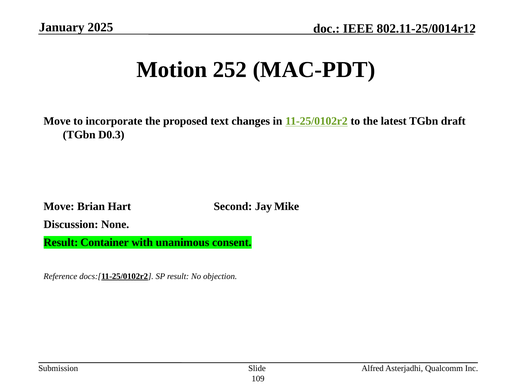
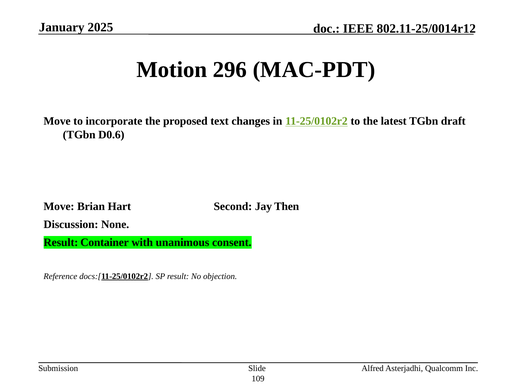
252: 252 -> 296 (230, 70)
D0.3: D0.3 -> D0.6 (111, 135)
Mike: Mike -> Then (287, 206)
